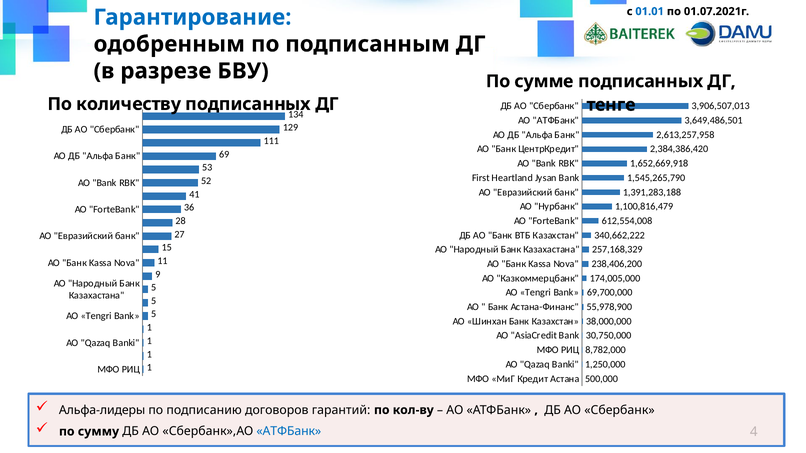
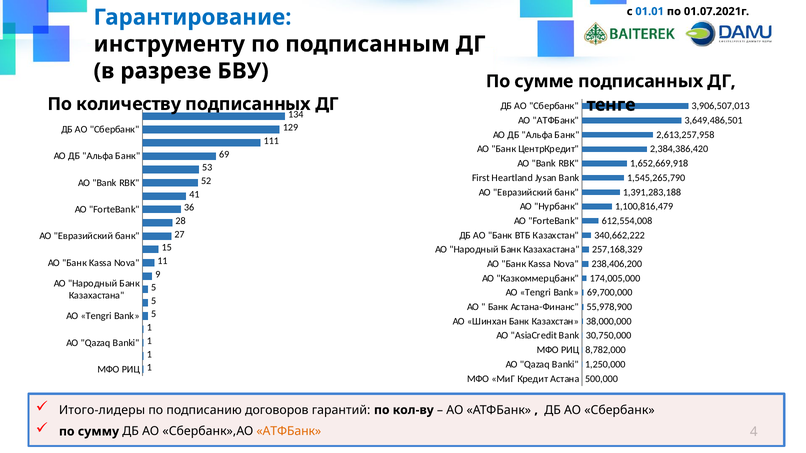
одобренным: одобренным -> инструменту (169, 44)
Альфа-лидеры: Альфа-лидеры -> Итого-лидеры (102, 410)
АТФБанк colour: blue -> orange (289, 432)
